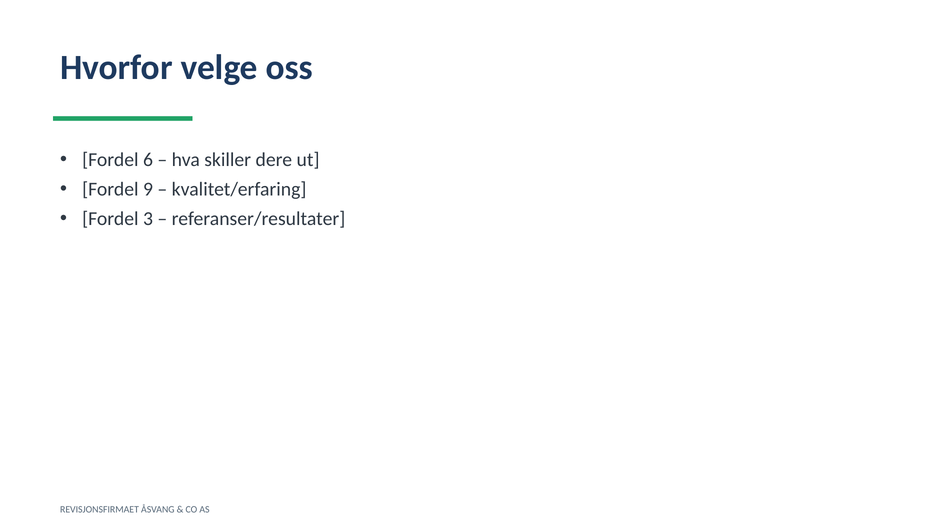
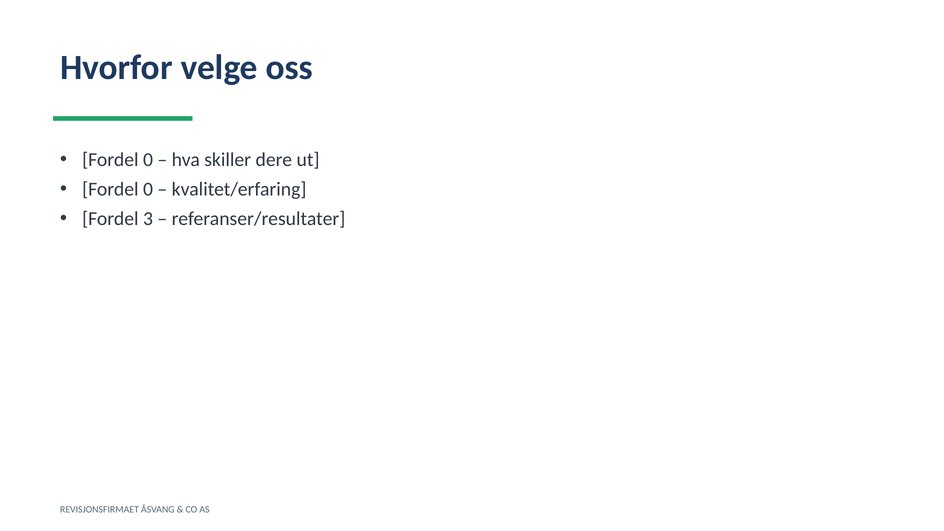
6: 6 -> 0 (148, 160)
9: 9 -> 0 (148, 189)
